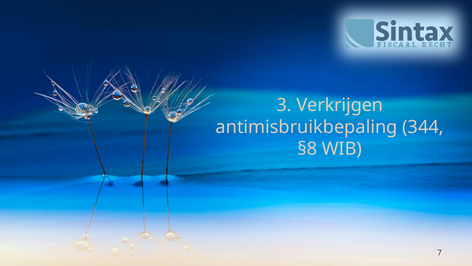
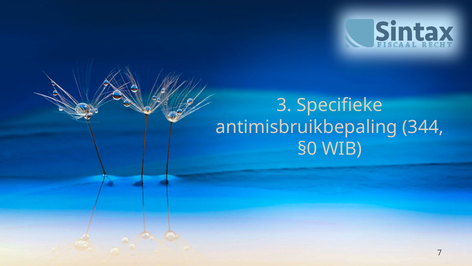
Verkrijgen: Verkrijgen -> Specifieke (340, 105)
§8: §8 -> §0 (307, 149)
